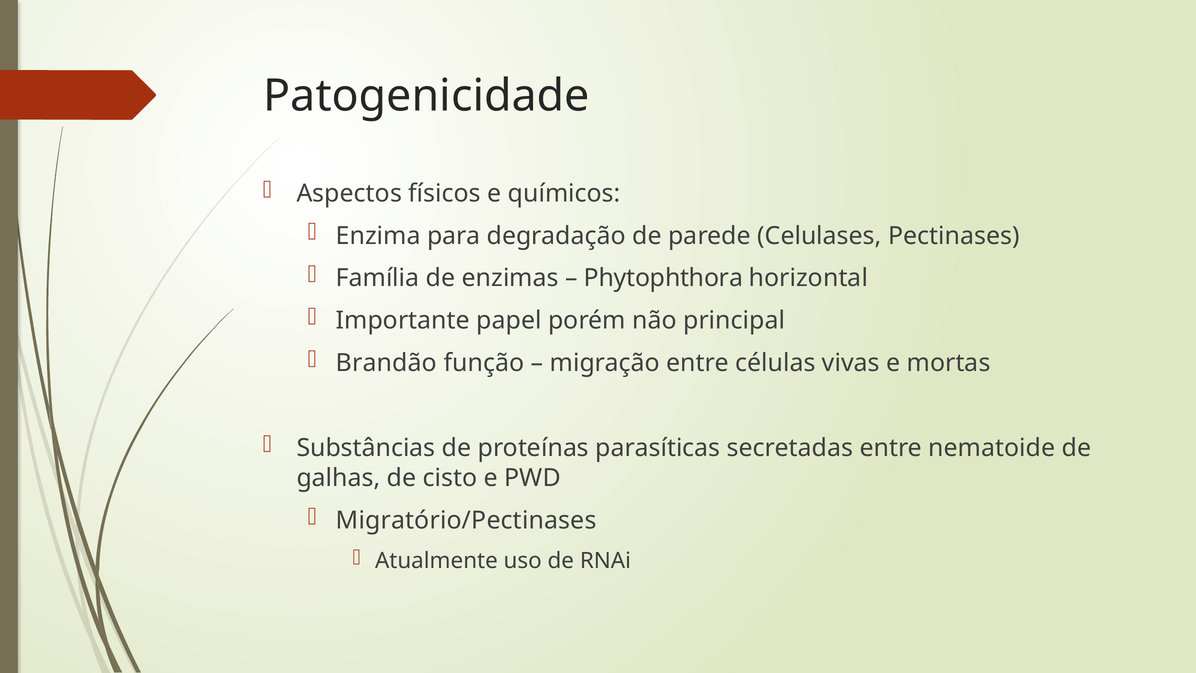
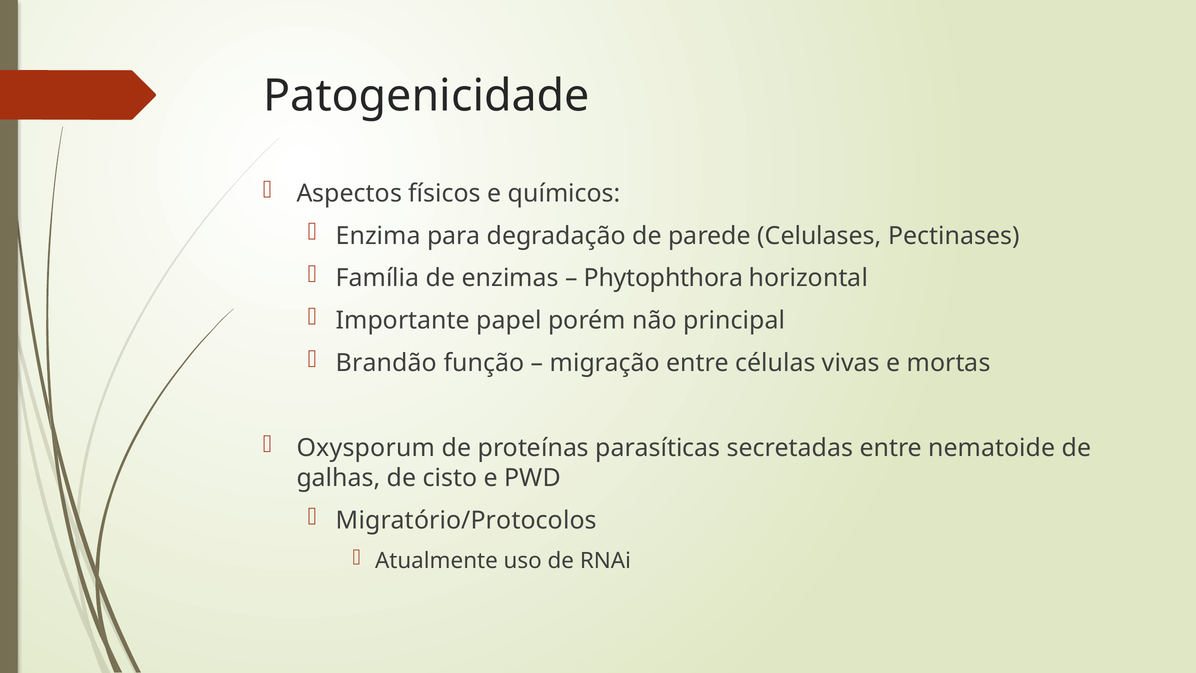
Substâncias: Substâncias -> Oxysporum (366, 448)
Migratório/Pectinases: Migratório/Pectinases -> Migratório/Protocolos (466, 520)
